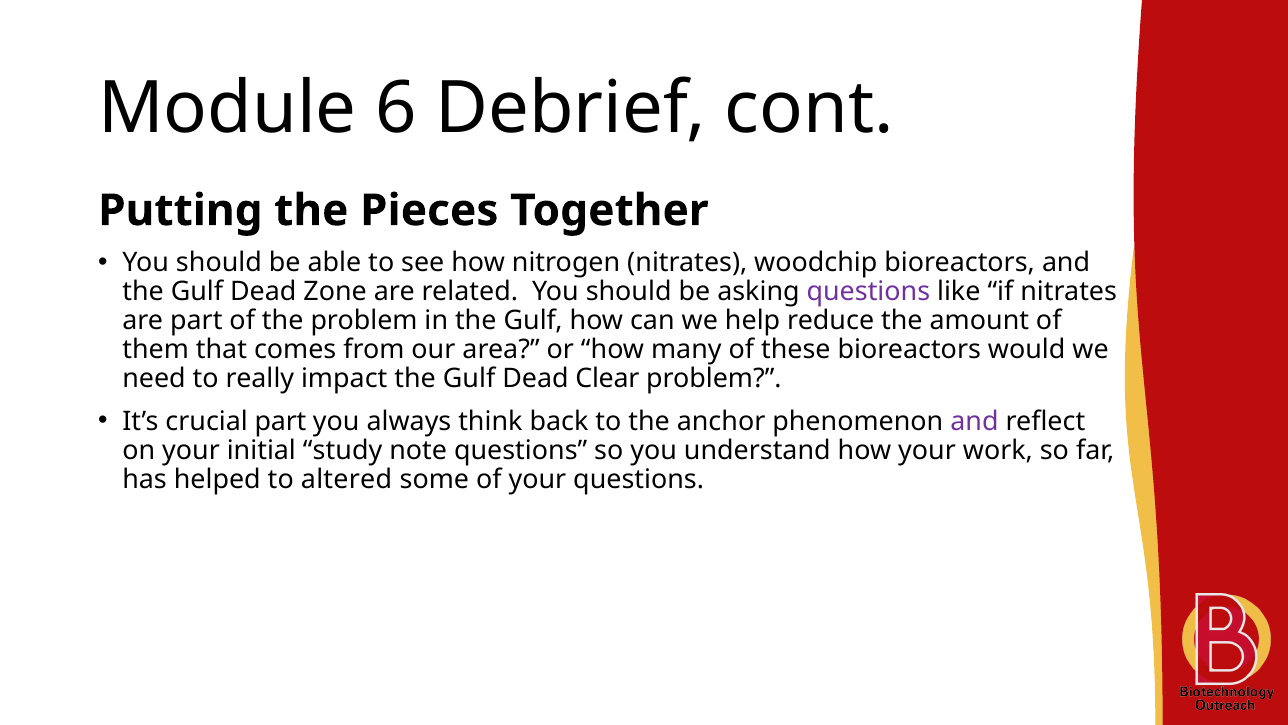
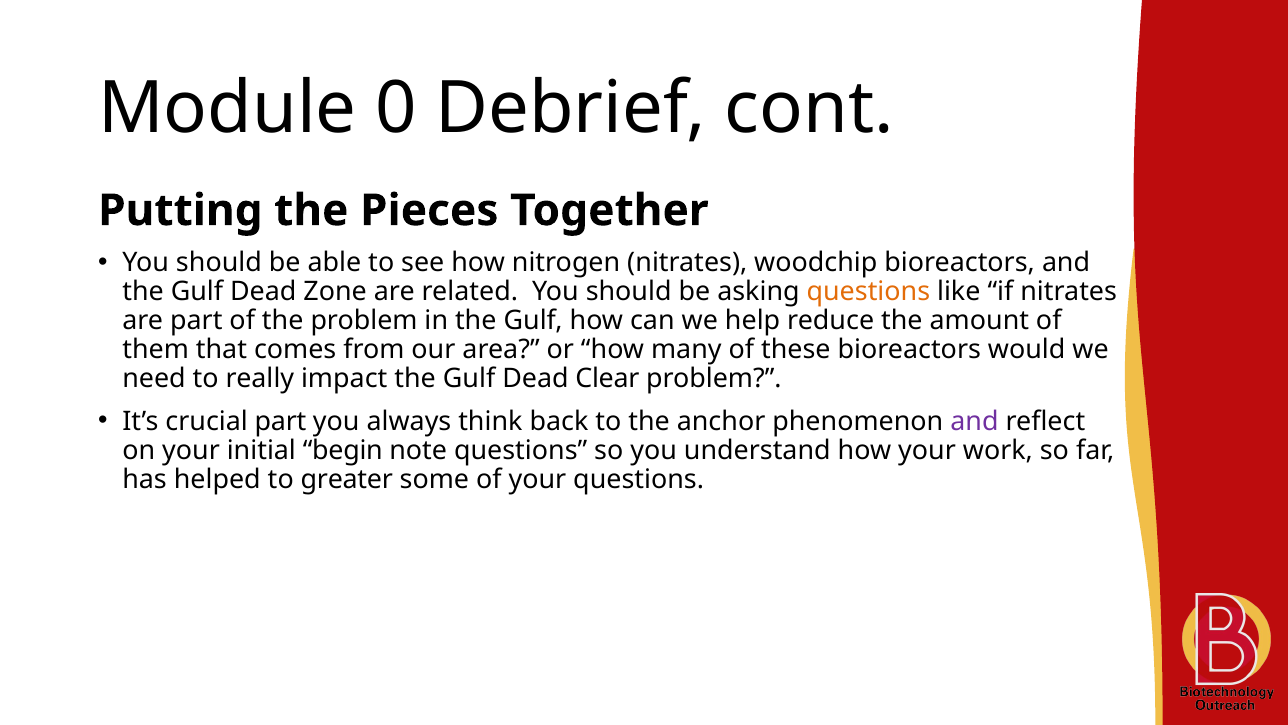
6: 6 -> 0 (396, 108)
questions colour: purple -> orange (868, 291)
study: study -> begin (343, 450)
altered: altered -> greater (347, 479)
